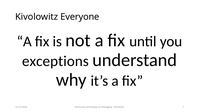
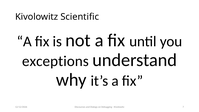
Everyone: Everyone -> Scientific (80, 17)
